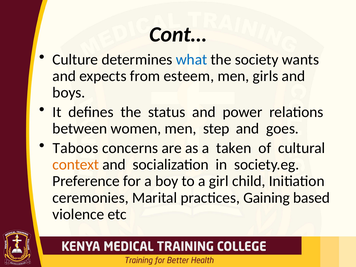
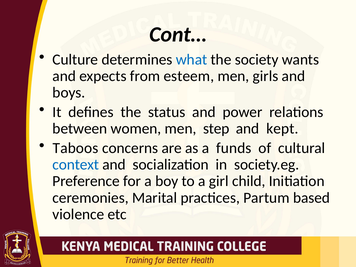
goes: goes -> kept (282, 129)
taken: taken -> funds (234, 148)
context colour: orange -> blue (76, 165)
Gaining: Gaining -> Partum (266, 198)
